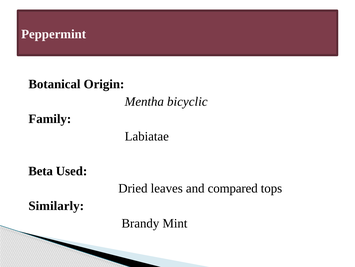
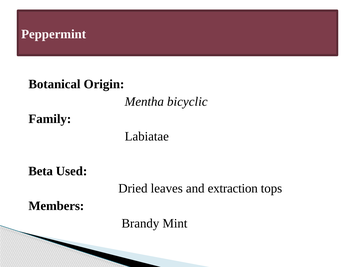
compared: compared -> extraction (233, 188)
Similarly: Similarly -> Members (56, 205)
